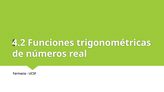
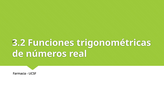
4.2: 4.2 -> 3.2 (19, 43)
